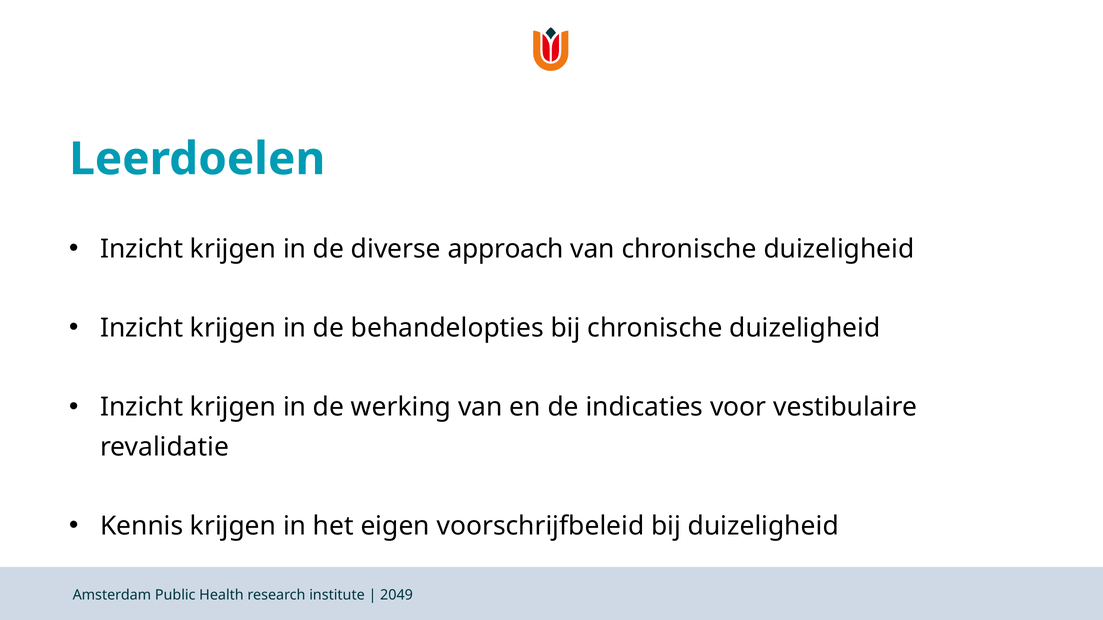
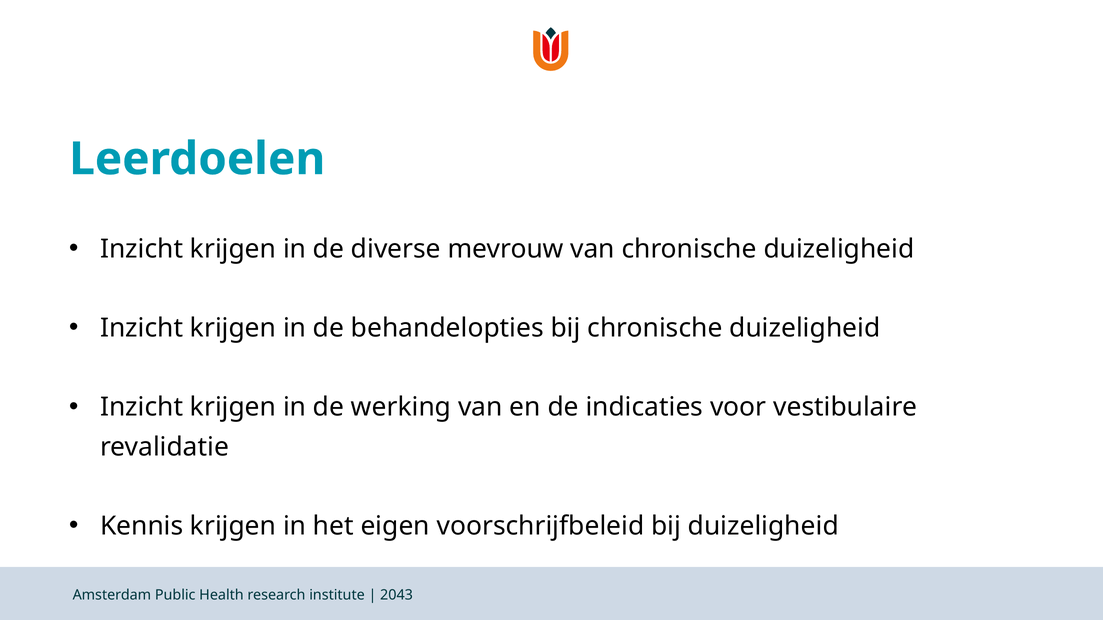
approach: approach -> mevrouw (506, 249)
2049: 2049 -> 2043 (397, 596)
